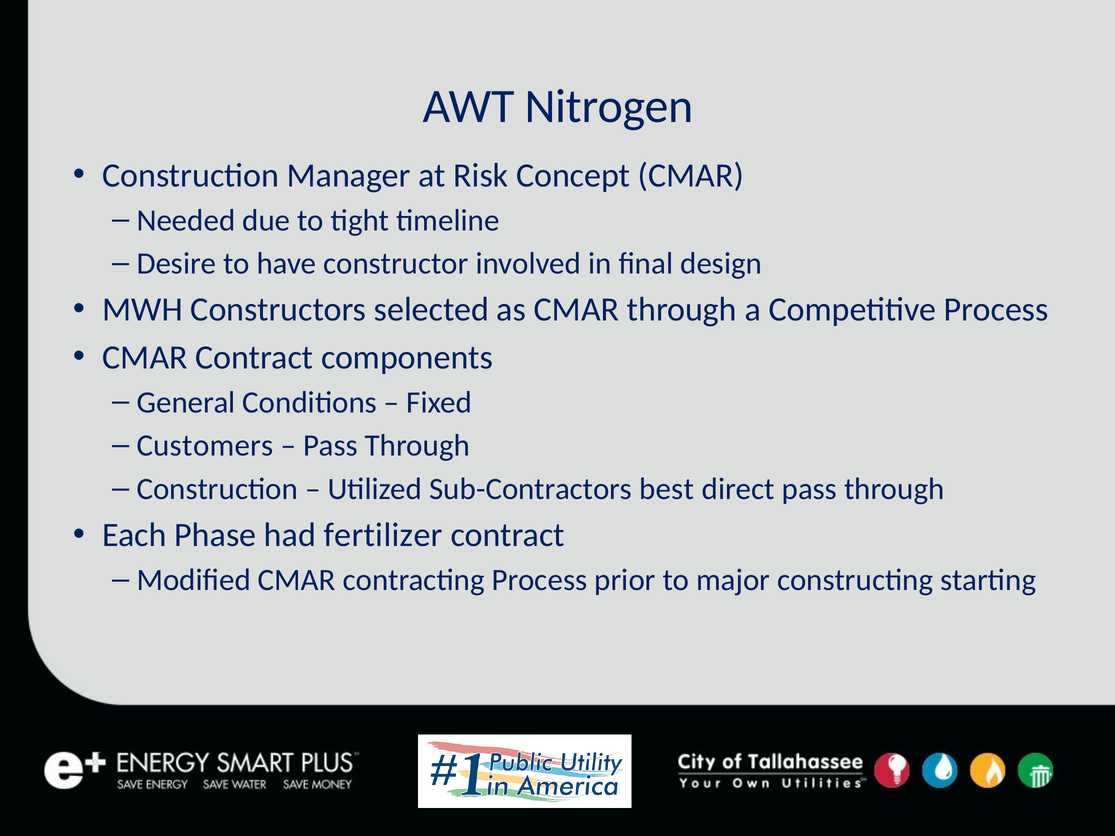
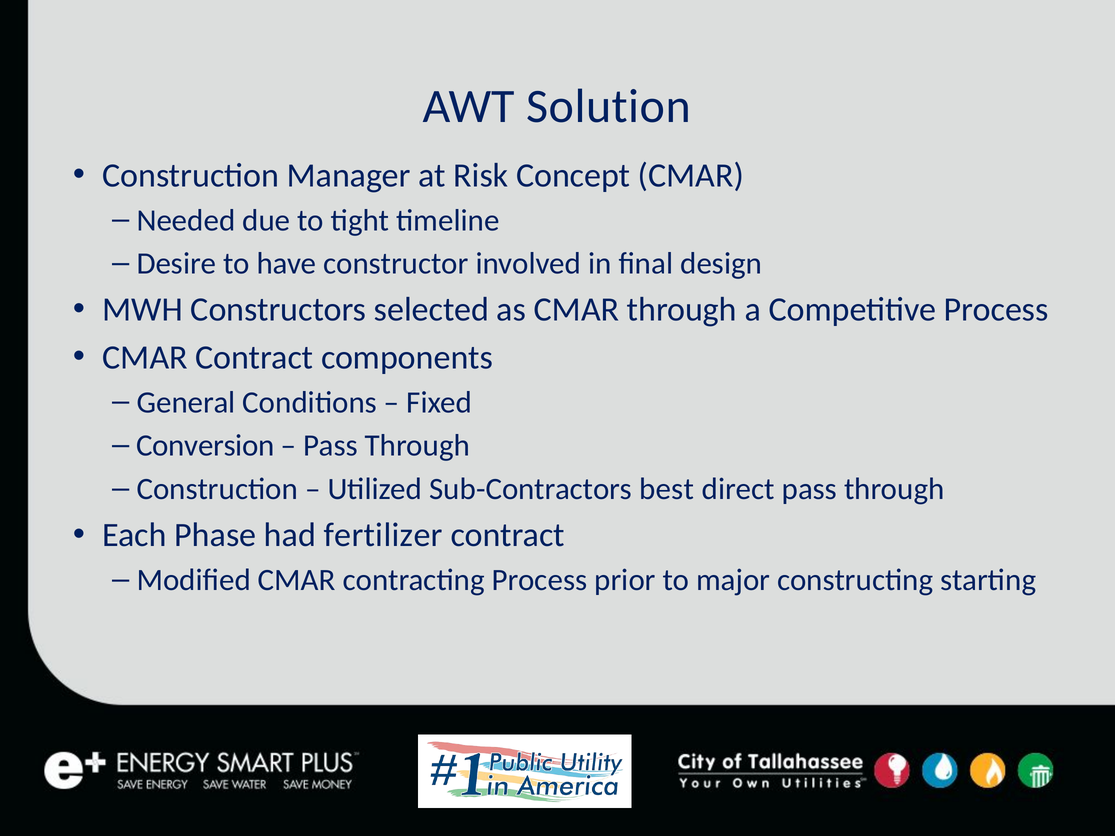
Nitrogen: Nitrogen -> Solution (609, 106)
Customers: Customers -> Conversion (205, 446)
